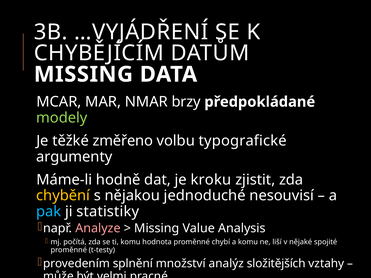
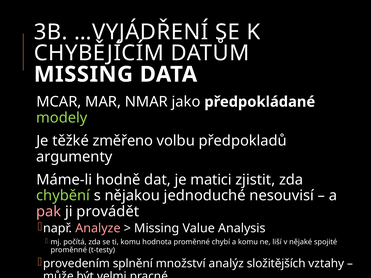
brzy: brzy -> jako (186, 102)
typografické: typografické -> předpokladů (243, 141)
kroku: kroku -> matici (211, 180)
chybění colour: yellow -> light green (63, 196)
pak colour: light blue -> pink (49, 212)
statistiky: statistiky -> provádět (108, 212)
